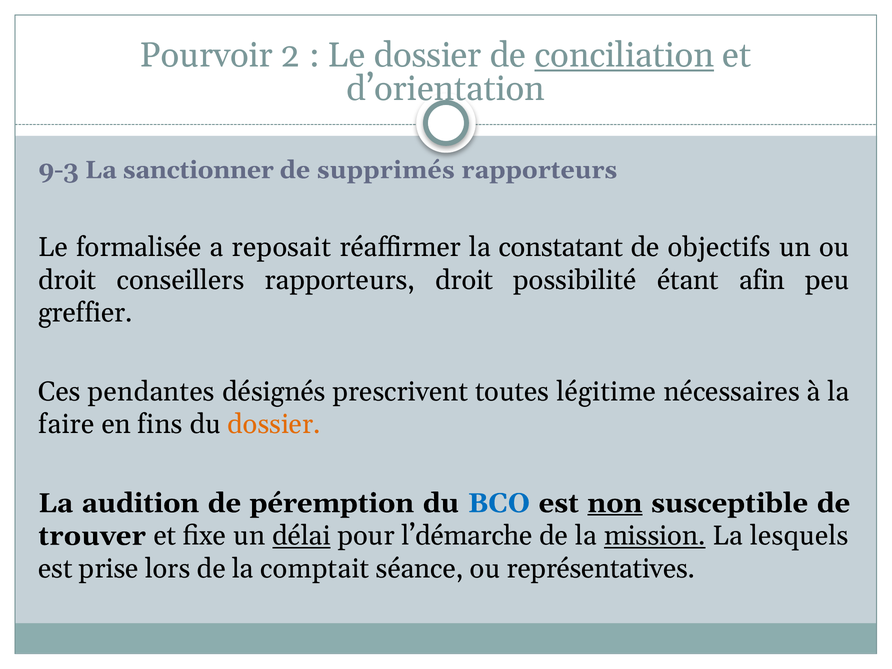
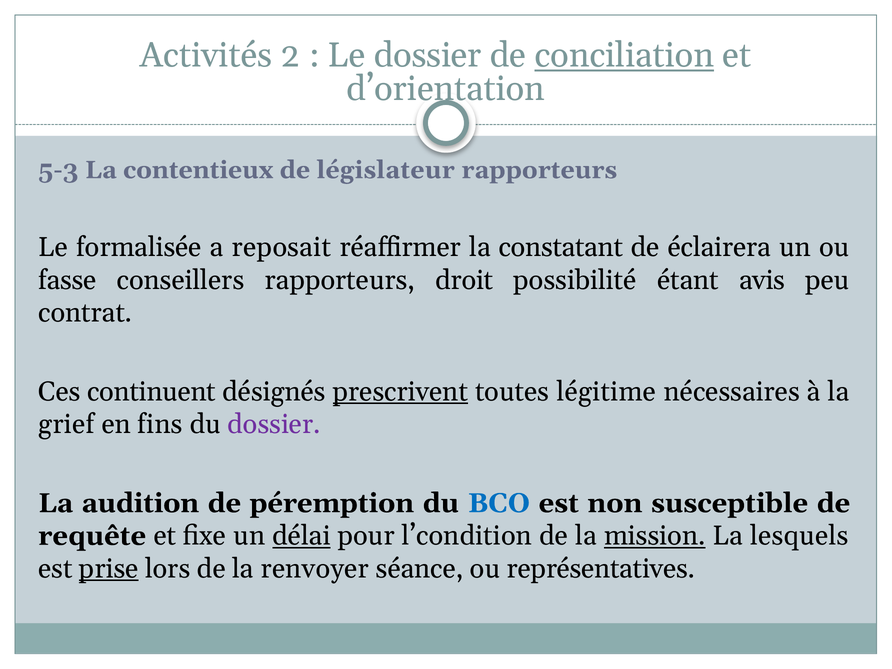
Pourvoir: Pourvoir -> Activités (206, 55)
9-3: 9-3 -> 5-3 (58, 170)
sanctionner: sanctionner -> contentieux (198, 170)
supprimés: supprimés -> législateur (386, 170)
objectifs: objectifs -> éclairera (719, 247)
droit: droit -> fasse (67, 280)
afin: afin -> avis (762, 280)
greffier: greffier -> contrat (85, 313)
pendantes: pendantes -> continuent (152, 392)
prescrivent underline: none -> present (400, 392)
faire: faire -> grief (66, 424)
dossier colour: orange -> purple (274, 424)
non underline: present -> none (615, 503)
trouver: trouver -> requête (92, 536)
l’démarche: l’démarche -> l’condition (467, 536)
prise underline: none -> present (109, 569)
comptait: comptait -> renvoyer (315, 569)
